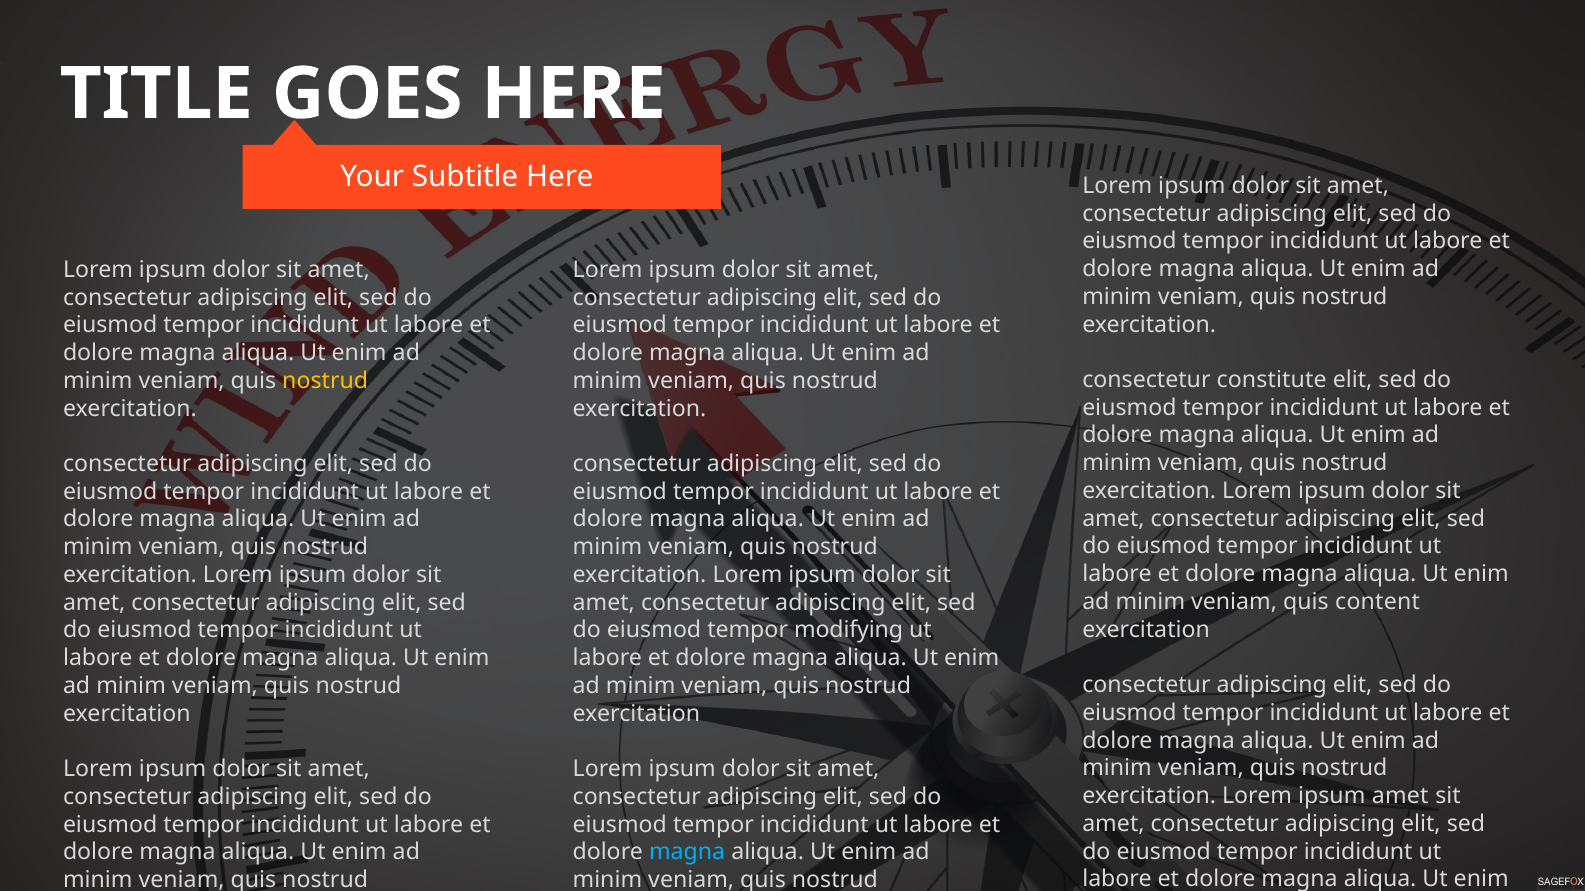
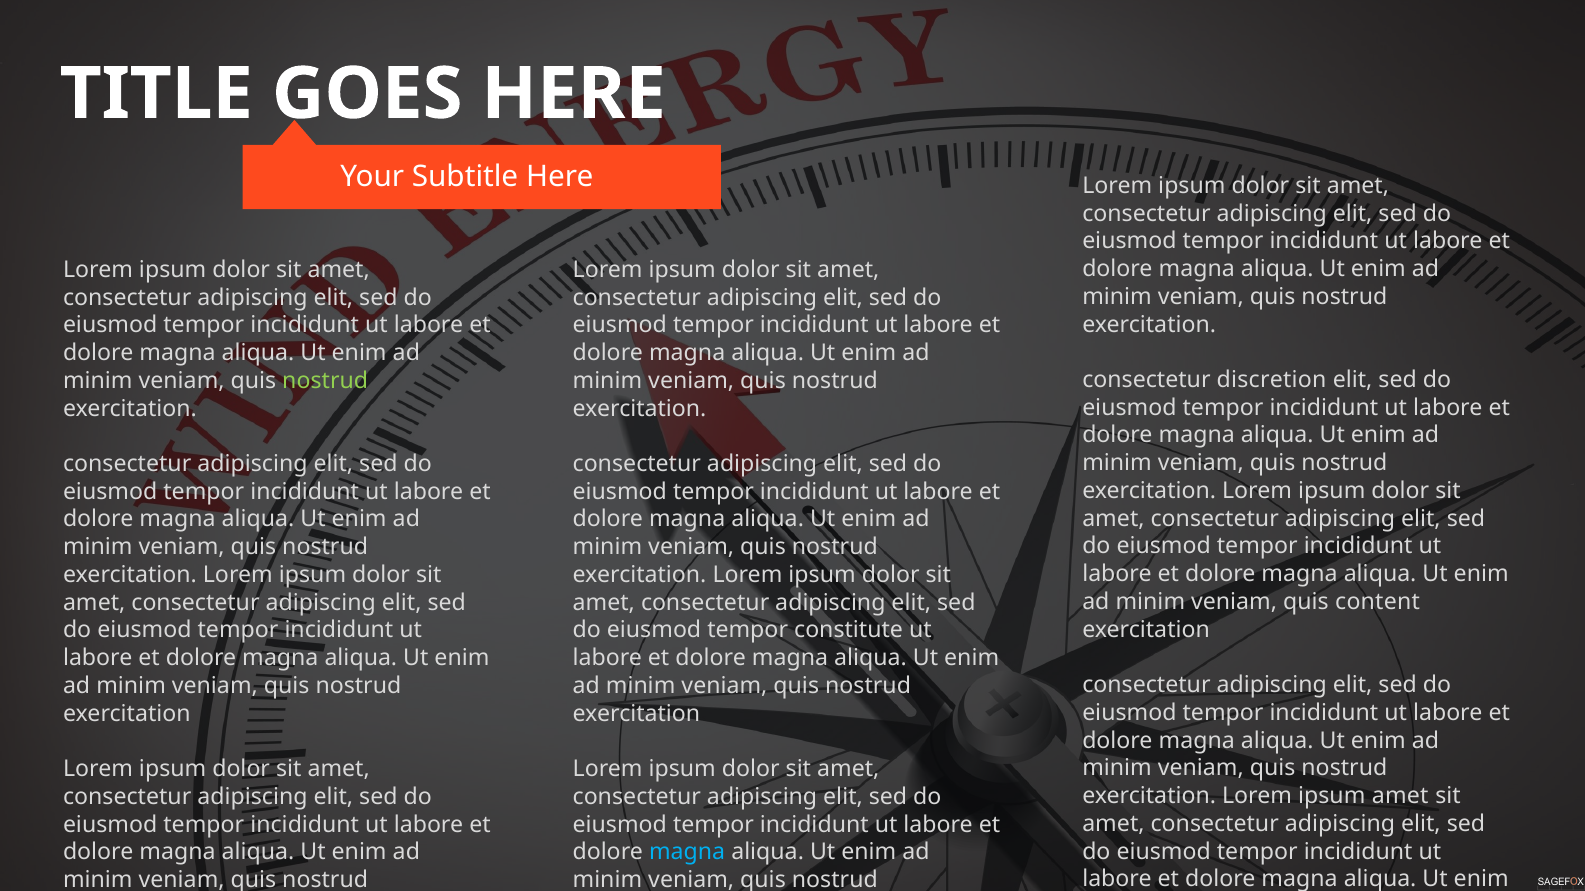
constitute: constitute -> discretion (1272, 380)
nostrud colour: yellow -> light green (325, 381)
modifying: modifying -> constitute (849, 631)
